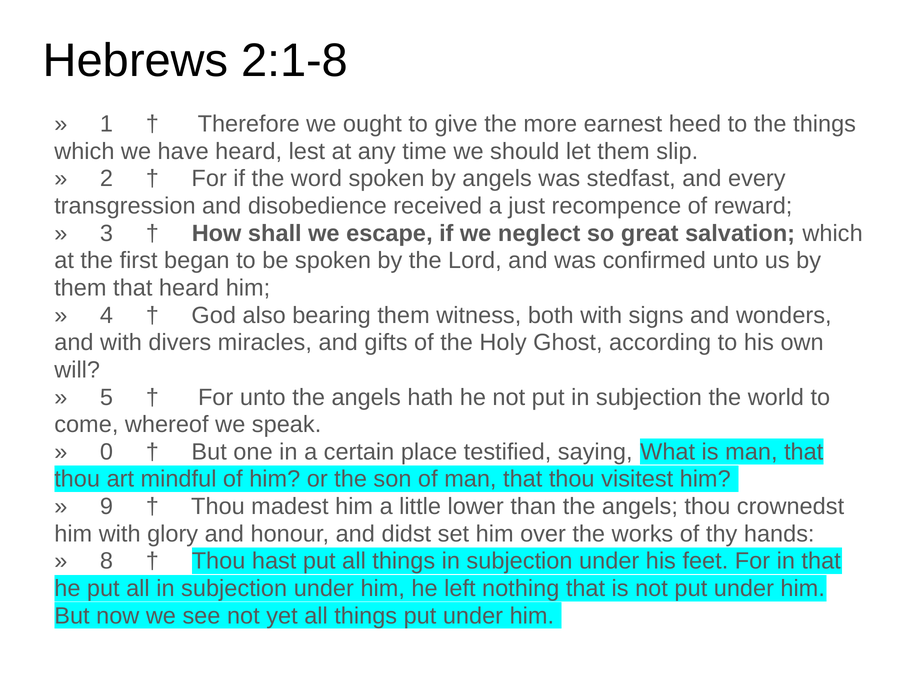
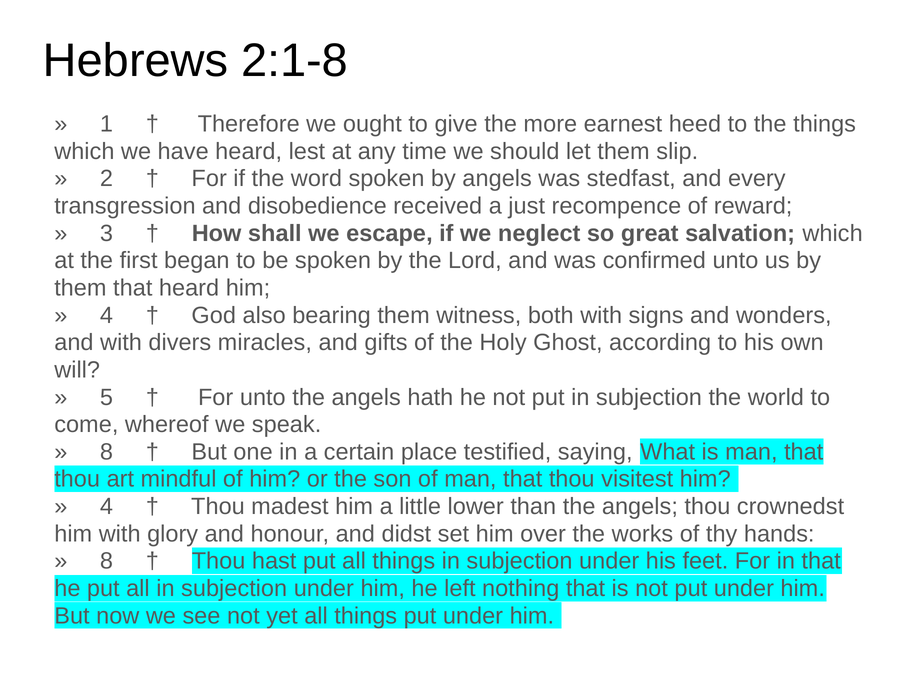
0: 0 -> 8 (107, 452)
9: 9 -> 4 (107, 507)
